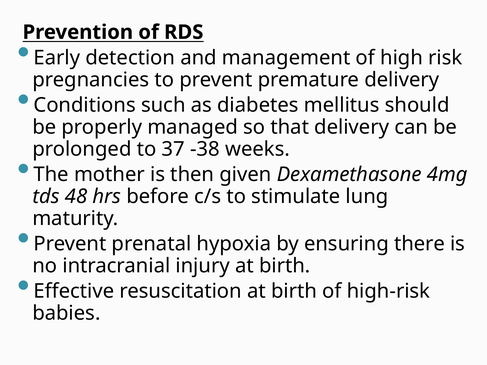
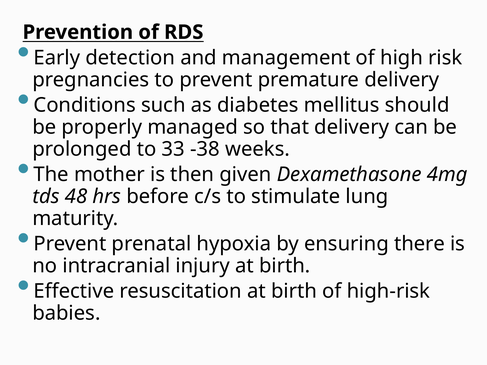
37: 37 -> 33 (173, 149)
